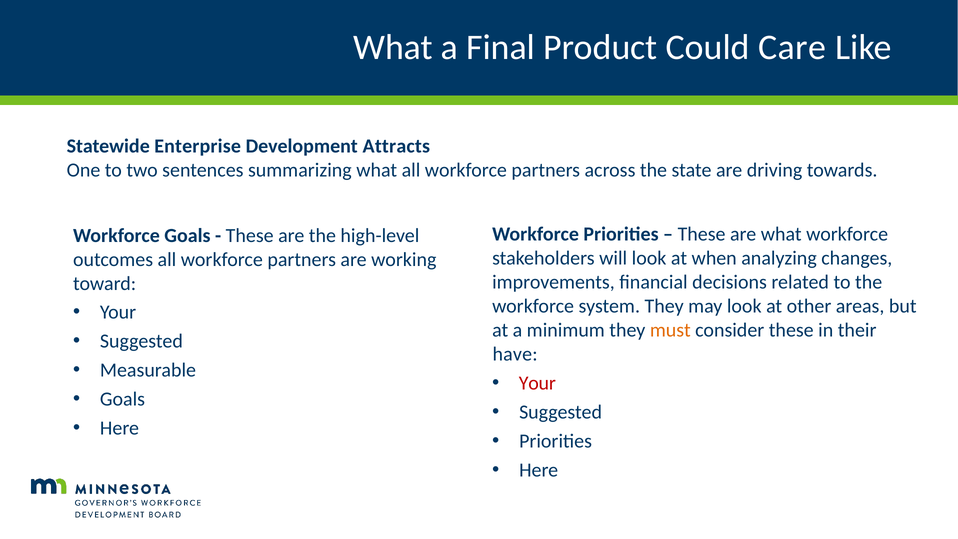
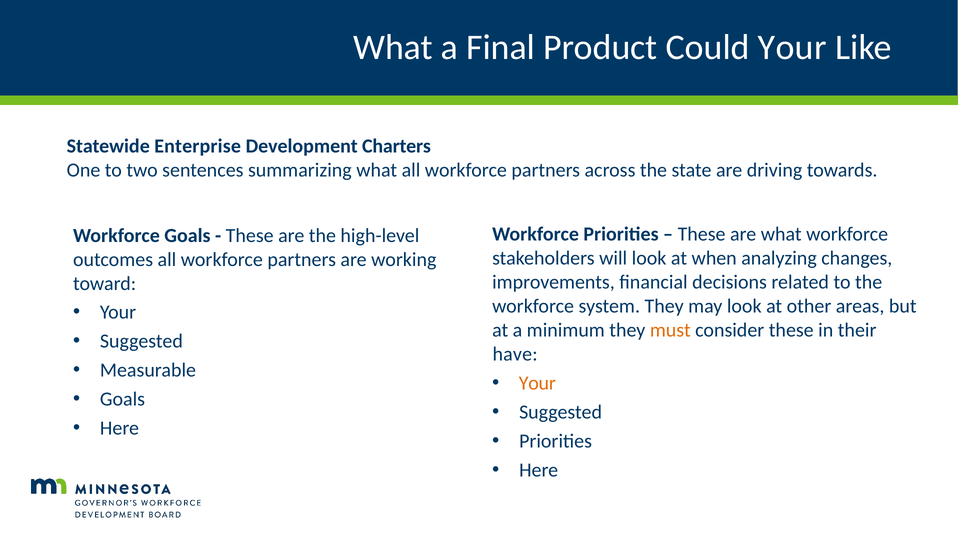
Could Care: Care -> Your (792, 48)
Attracts: Attracts -> Charters (397, 146)
Your colour: red -> orange (537, 383)
